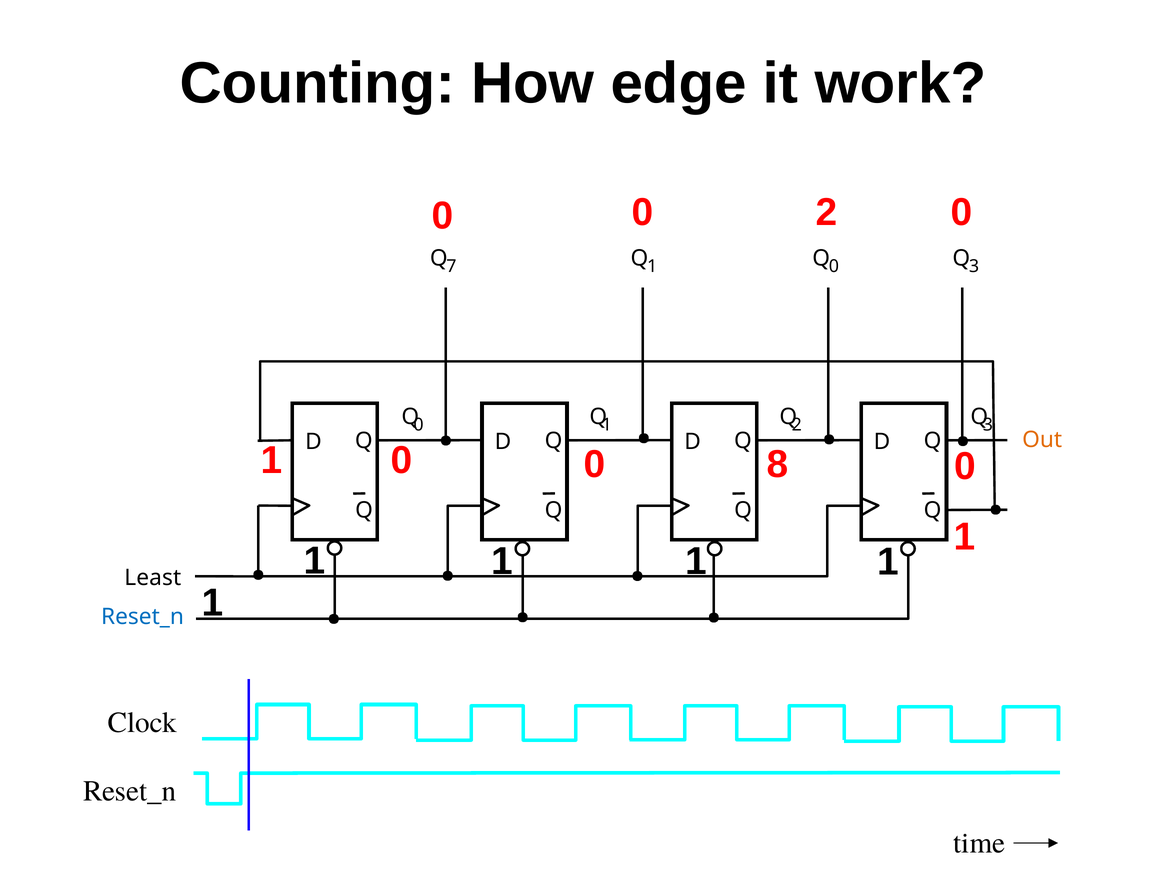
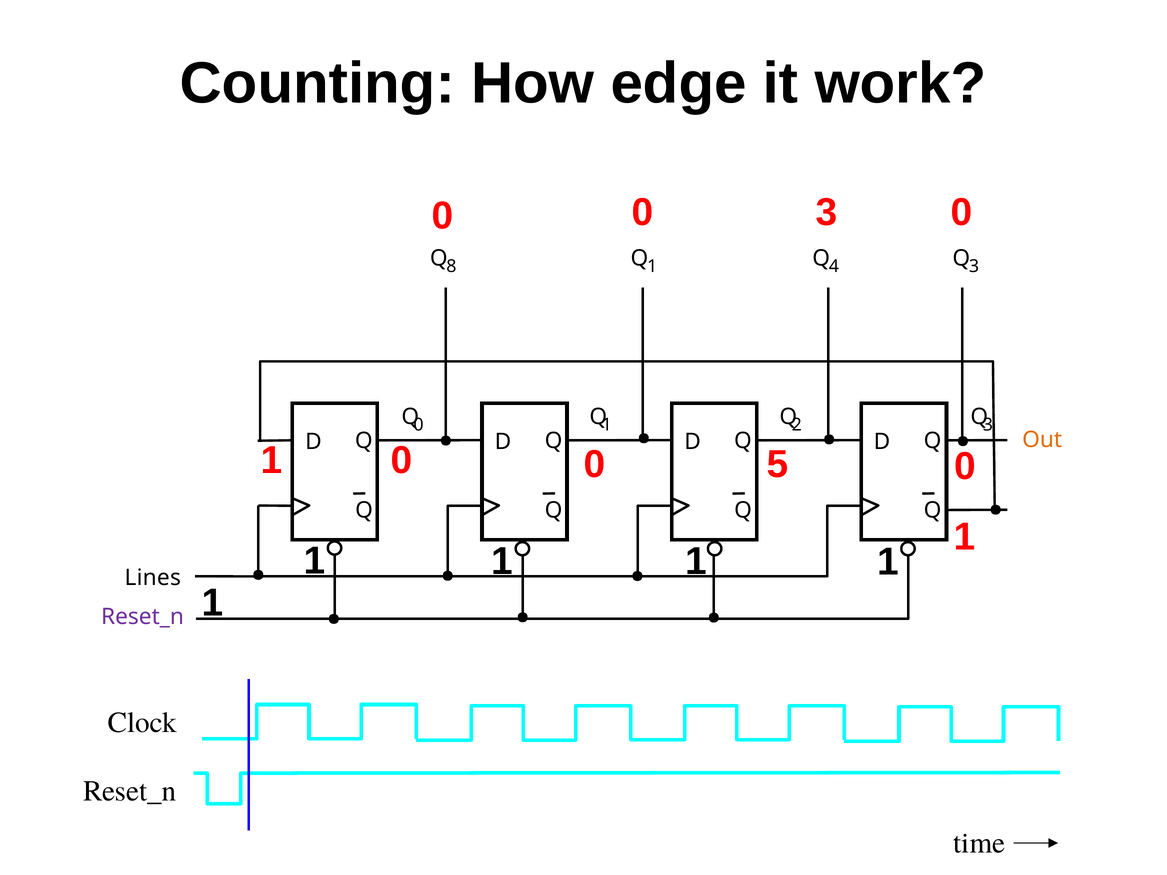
0 2: 2 -> 3 (827, 213)
7: 7 -> 8 (451, 266)
1 Q 0: 0 -> 4 (834, 266)
8: 8 -> 5 (778, 464)
Least: Least -> Lines (153, 578)
Reset_n colour: blue -> purple (143, 617)
